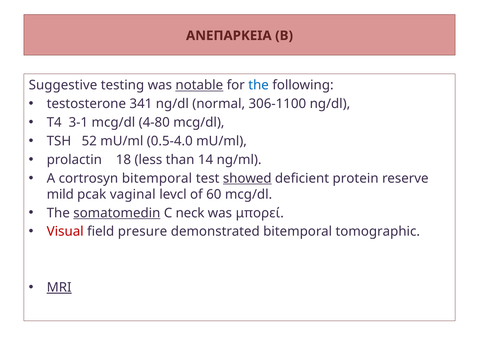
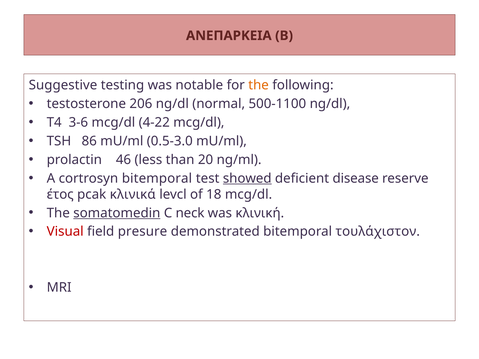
notable underline: present -> none (199, 85)
the colour: blue -> orange (259, 85)
341: 341 -> 206 (141, 104)
306-1100: 306-1100 -> 500-1100 (277, 104)
3-1: 3-1 -> 3-6 (78, 123)
4-80: 4-80 -> 4-22 (154, 123)
52: 52 -> 86 (89, 141)
0.5-4.0: 0.5-4.0 -> 0.5-3.0 (170, 141)
18: 18 -> 46 (123, 160)
14: 14 -> 20 (206, 160)
protein: protein -> disease (356, 178)
mild: mild -> έτος (60, 194)
vaginal: vaginal -> κλινικά (133, 194)
60: 60 -> 18 (214, 194)
μπορεί: μπορεί -> κλινική (260, 213)
tomographic: tomographic -> τουλάχιστον (378, 232)
MRI underline: present -> none (59, 288)
